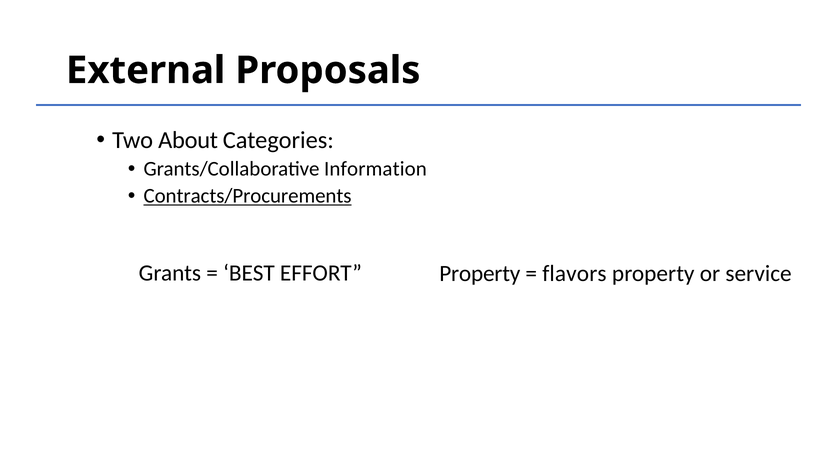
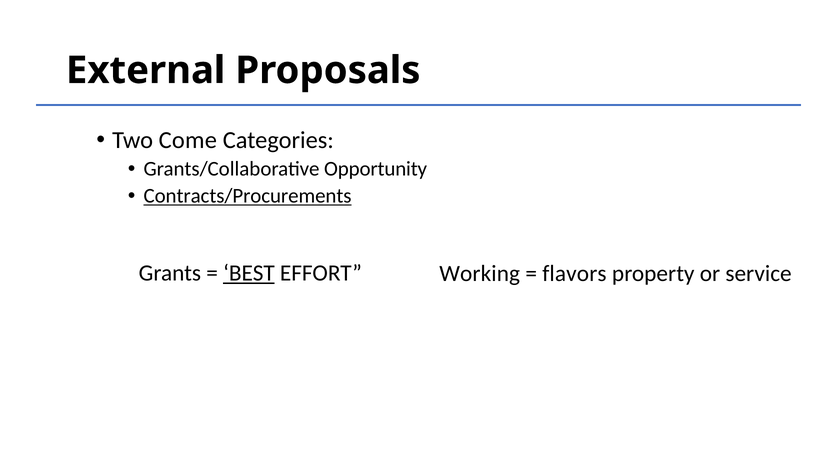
About: About -> Come (188, 140)
Information: Information -> Opportunity (376, 169)
BEST underline: none -> present (249, 273)
EFFORT Property: Property -> Working (480, 273)
